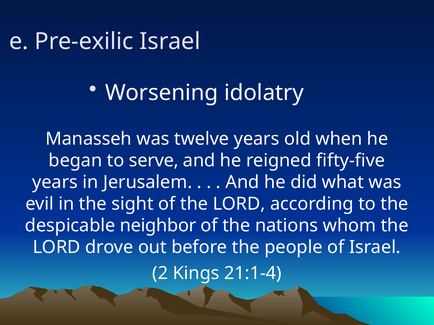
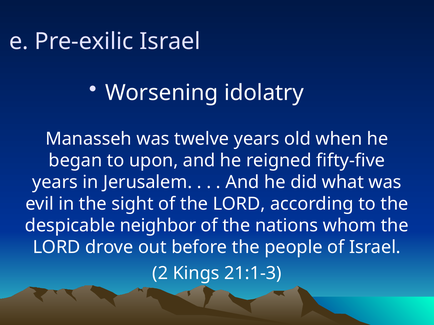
serve: serve -> upon (154, 161)
21:1-4: 21:1-4 -> 21:1-3 (253, 274)
